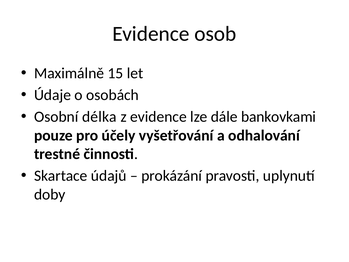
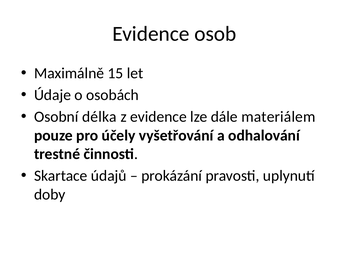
bankovkami: bankovkami -> materiálem (278, 117)
